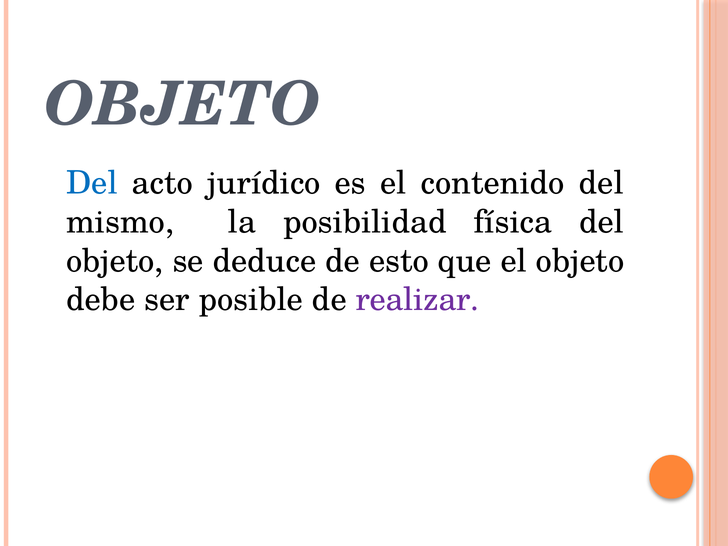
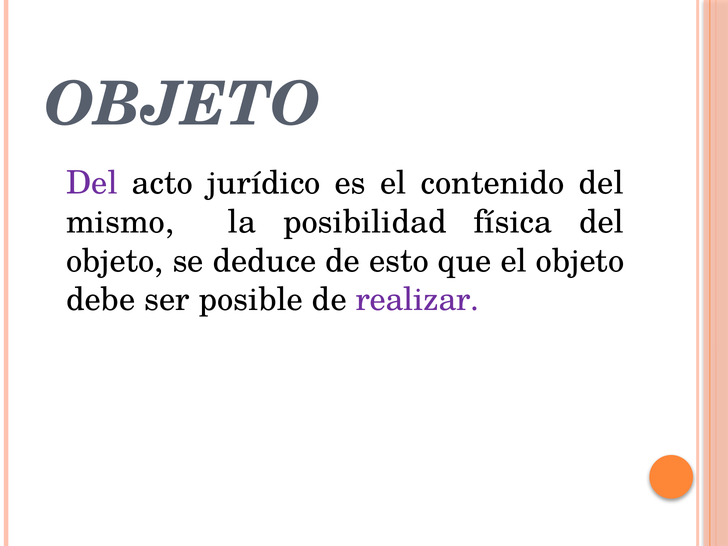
Del colour: blue -> purple (92, 183)
